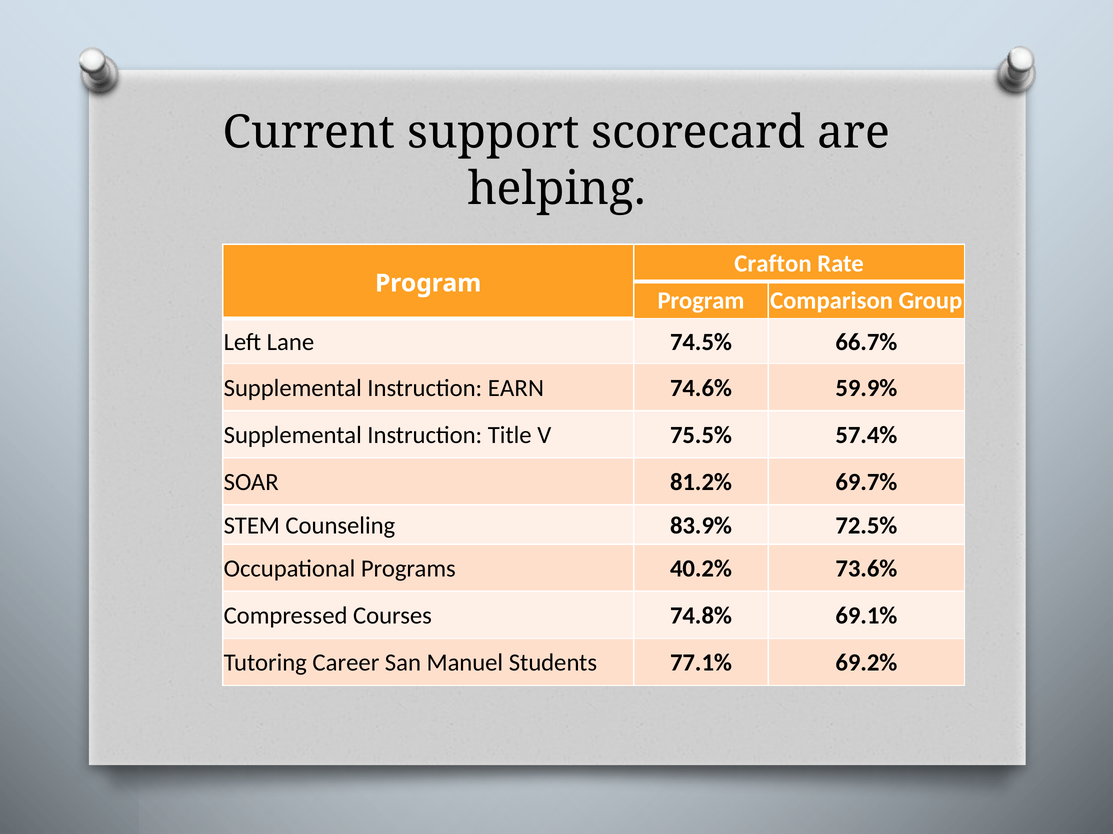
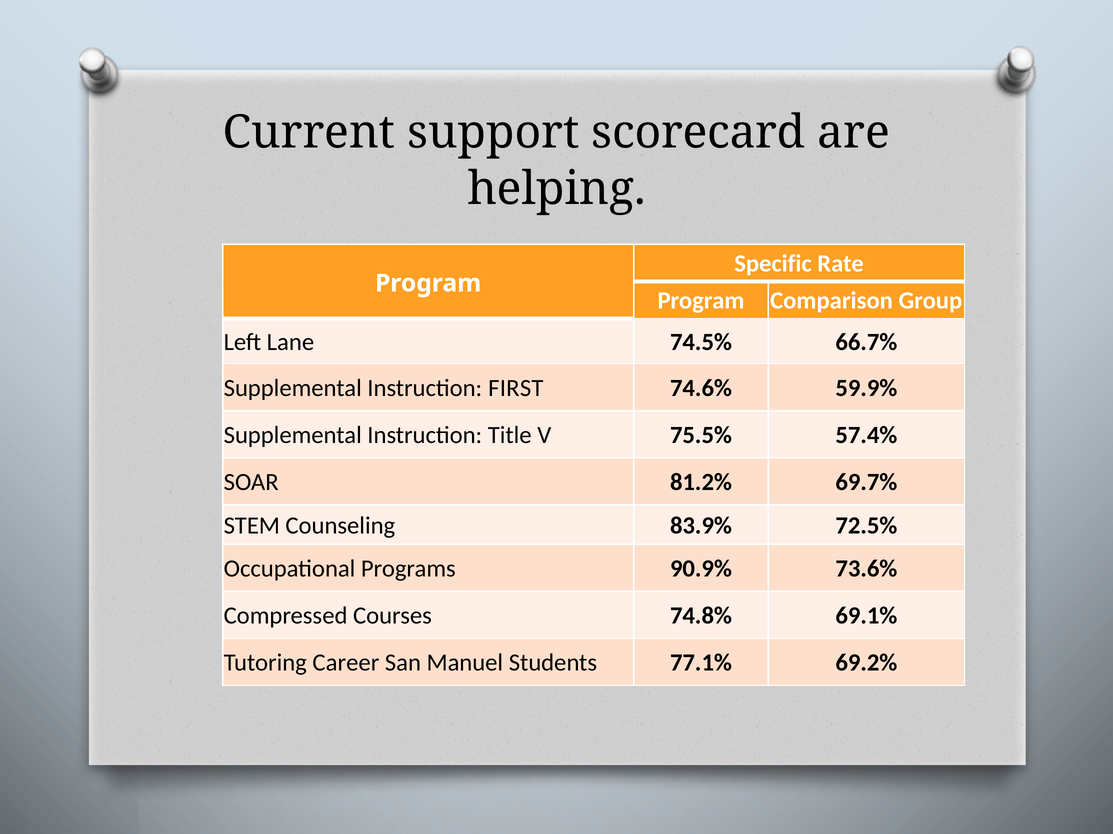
Crafton: Crafton -> Specific (773, 264)
EARN: EARN -> FIRST (516, 388)
40.2%: 40.2% -> 90.9% (701, 569)
